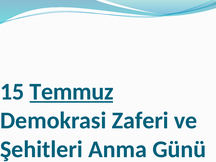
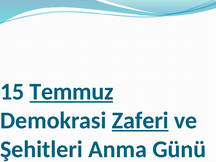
Zaferi underline: none -> present (140, 120)
